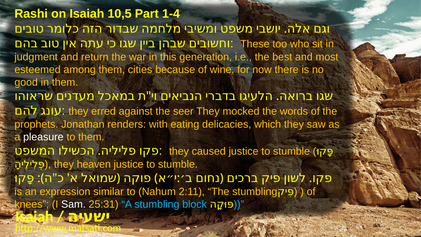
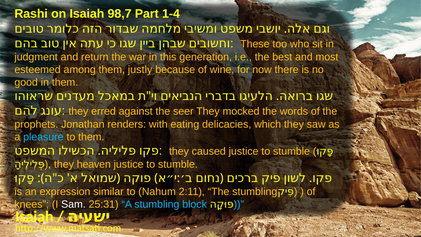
10,5: 10,5 -> 98,7 (120, 14)
cities: cities -> justly (140, 70)
pleasure colour: white -> light blue (43, 137)
